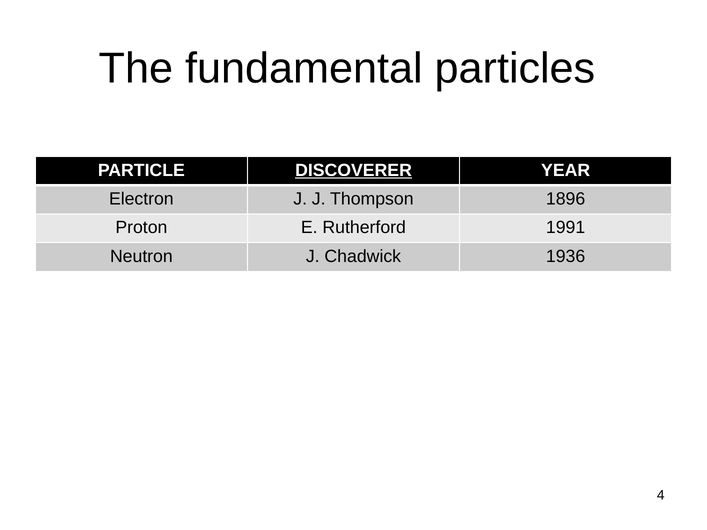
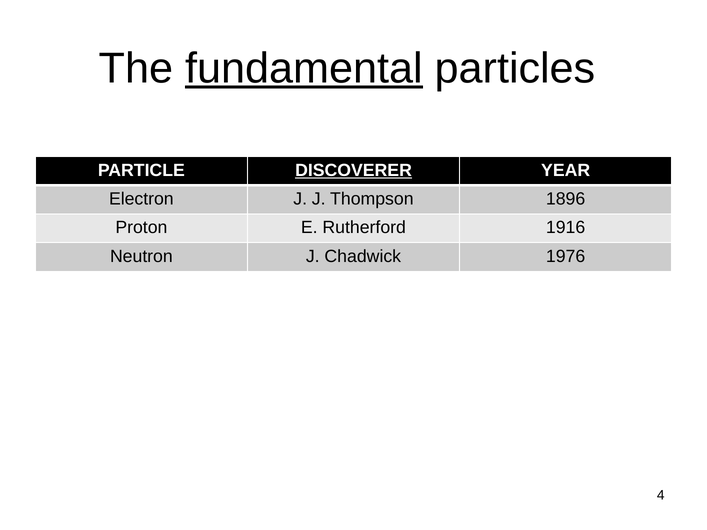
fundamental underline: none -> present (304, 68)
1991: 1991 -> 1916 (566, 228)
1936: 1936 -> 1976 (566, 256)
